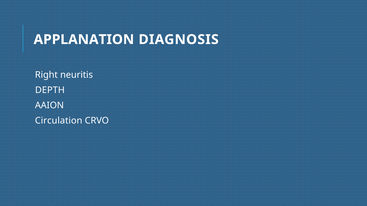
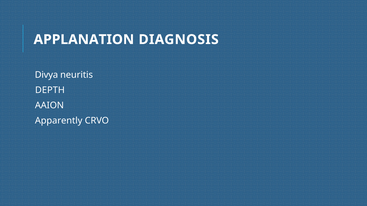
Right: Right -> Divya (46, 75)
Circulation: Circulation -> Apparently (59, 121)
